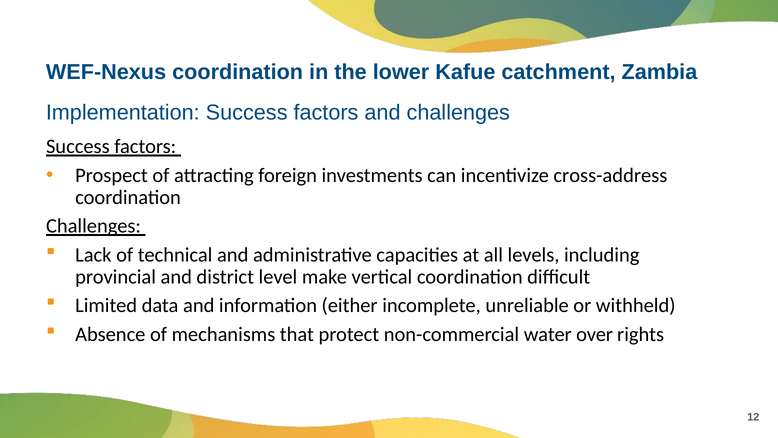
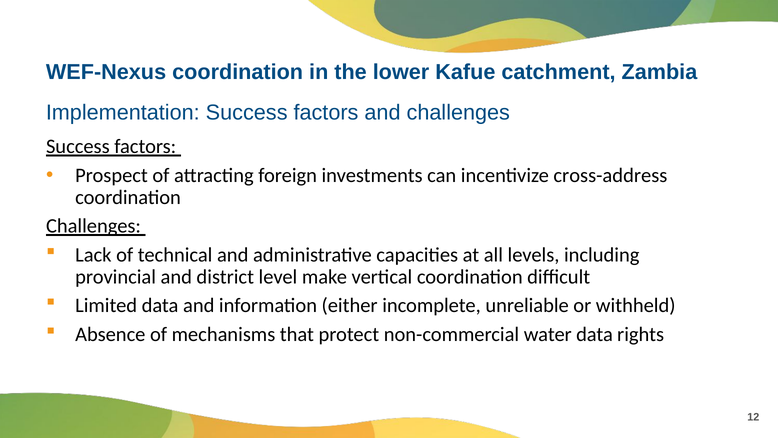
water over: over -> data (595, 334)
